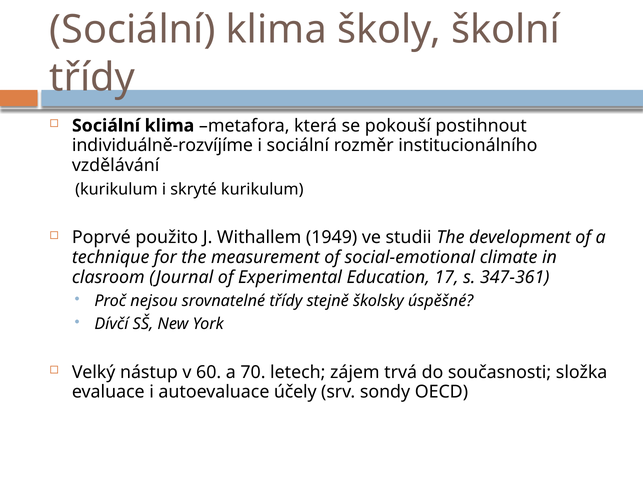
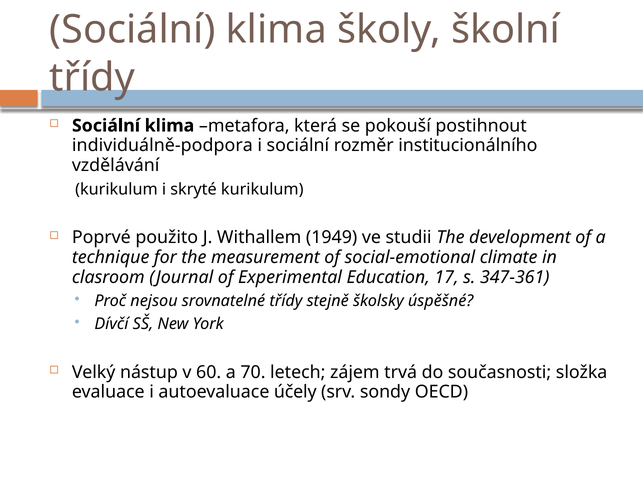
individuálně-rozvíjíme: individuálně-rozvíjíme -> individuálně-podpora (162, 146)
